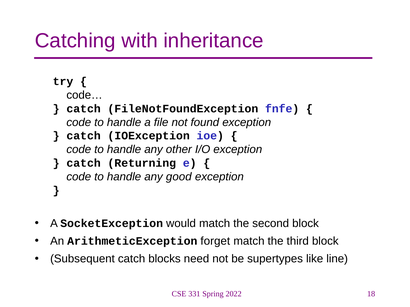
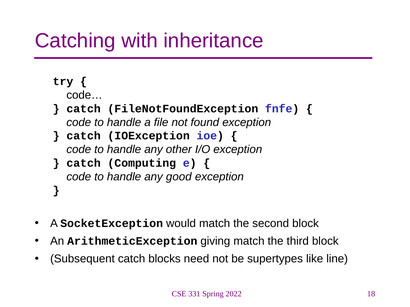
Returning: Returning -> Computing (142, 163)
forget: forget -> giving (215, 242)
